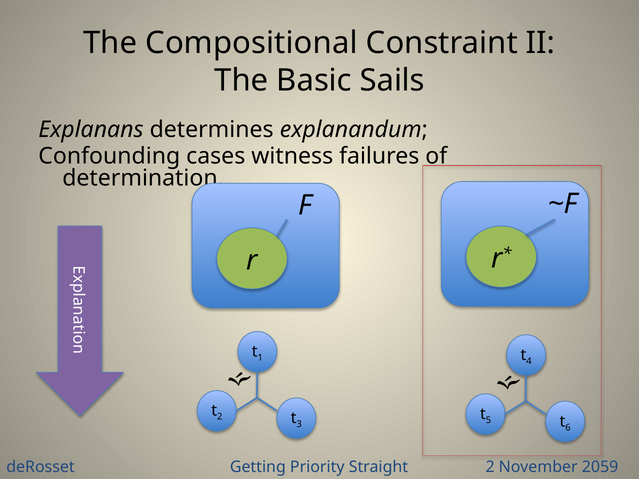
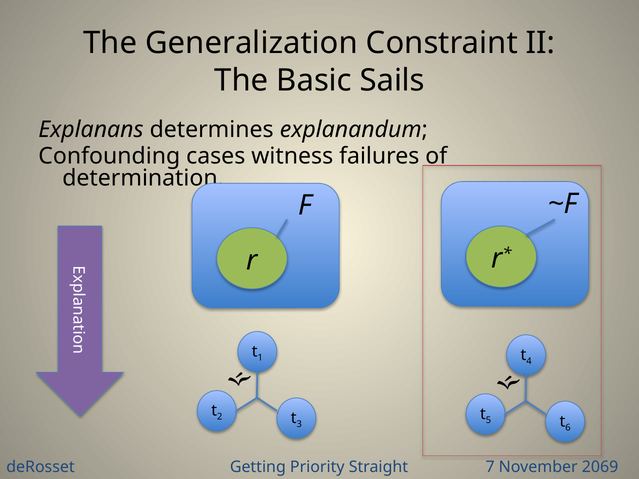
Compositional: Compositional -> Generalization (252, 43)
Straight 2: 2 -> 7 (490, 467)
2059: 2059 -> 2069 (600, 467)
